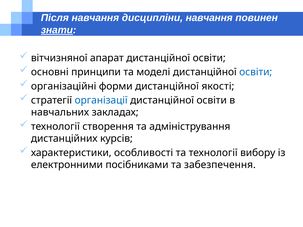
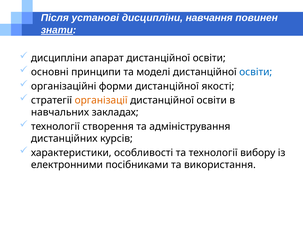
Після навчання: навчання -> установі (95, 18)
вітчизняної: вітчизняної -> дисципліни (59, 58)
організації colour: blue -> orange (101, 100)
забезпечення: забезпечення -> використання (220, 165)
